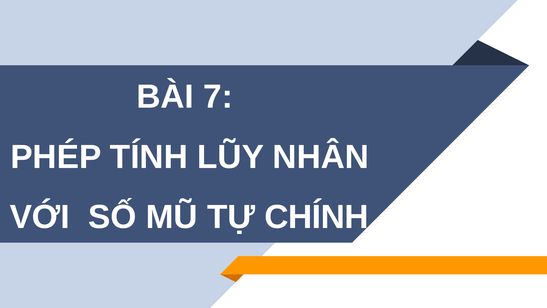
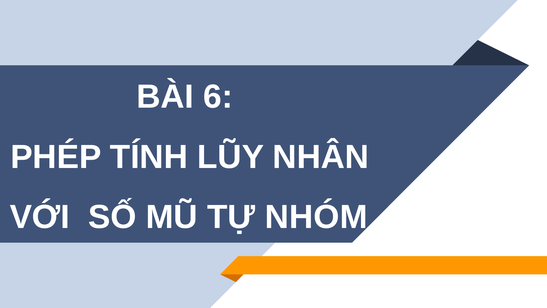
7: 7 -> 6 (218, 97)
CHÍNH: CHÍNH -> NHÓM (316, 217)
